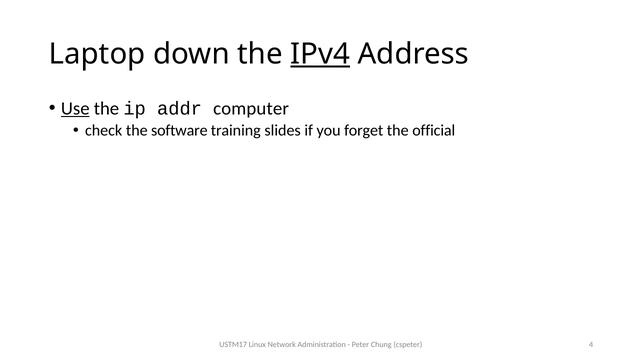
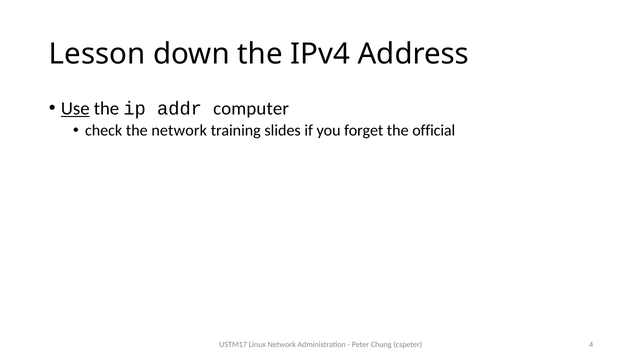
Laptop: Laptop -> Lesson (97, 54)
IPv4 underline: present -> none (320, 54)
the software: software -> network (179, 131)
